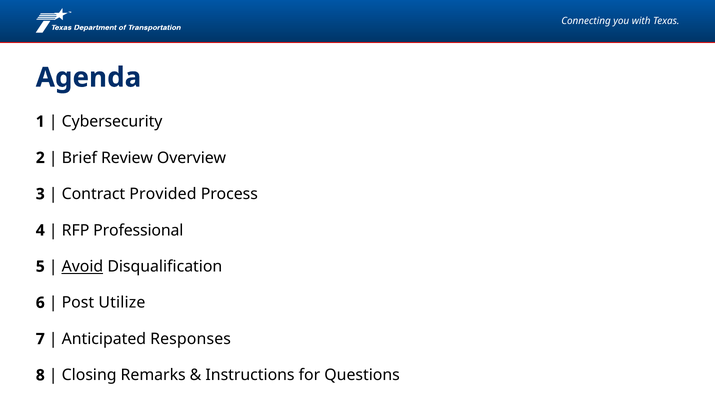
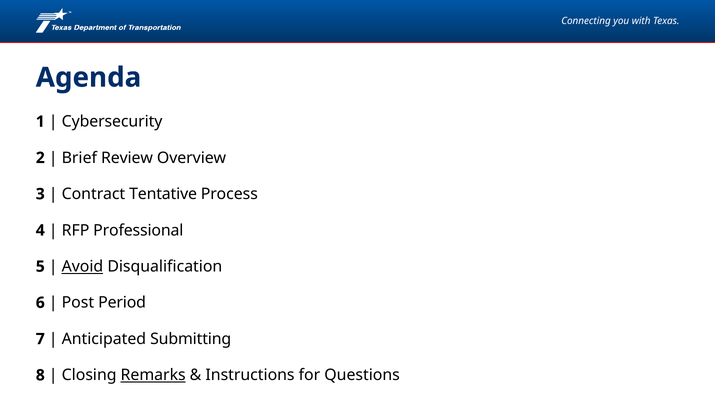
Provided: Provided -> Tentative (163, 194)
Utilize: Utilize -> Period (122, 303)
Responses: Responses -> Submitting (191, 339)
Remarks underline: none -> present (153, 376)
